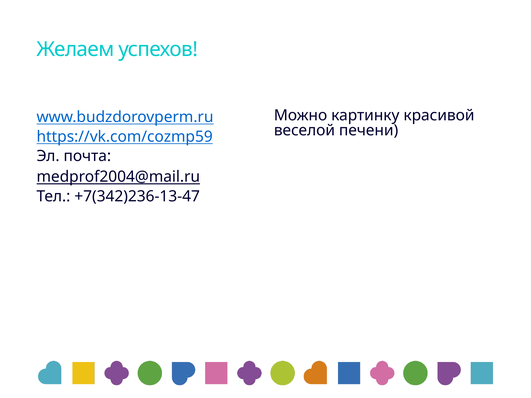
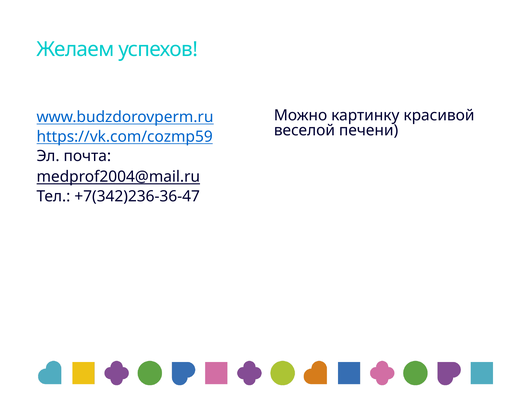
+7(342)236-13-47: +7(342)236-13-47 -> +7(342)236-36-47 (137, 197)
